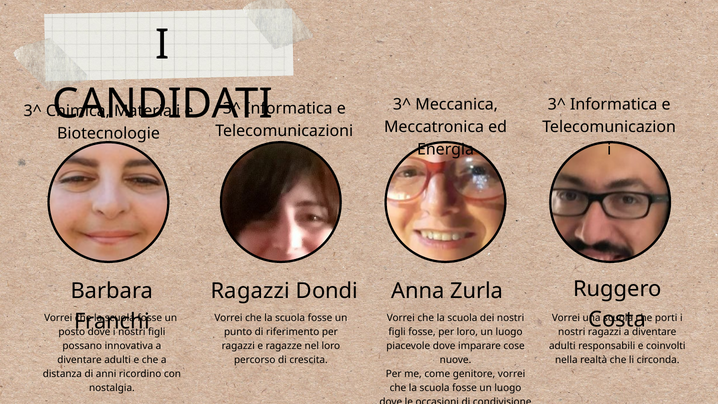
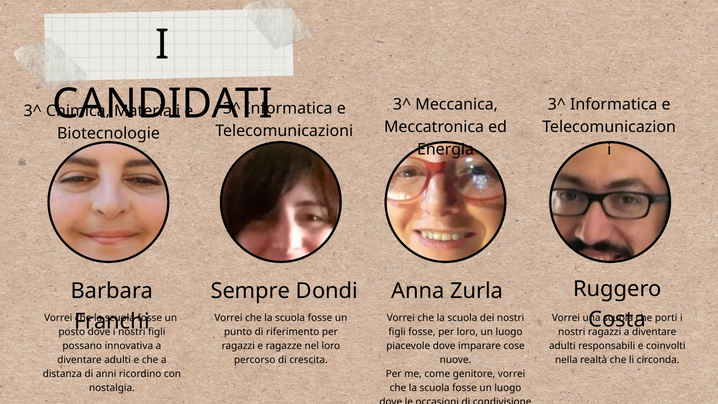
Ragazzi: Ragazzi -> Sempre (250, 291)
